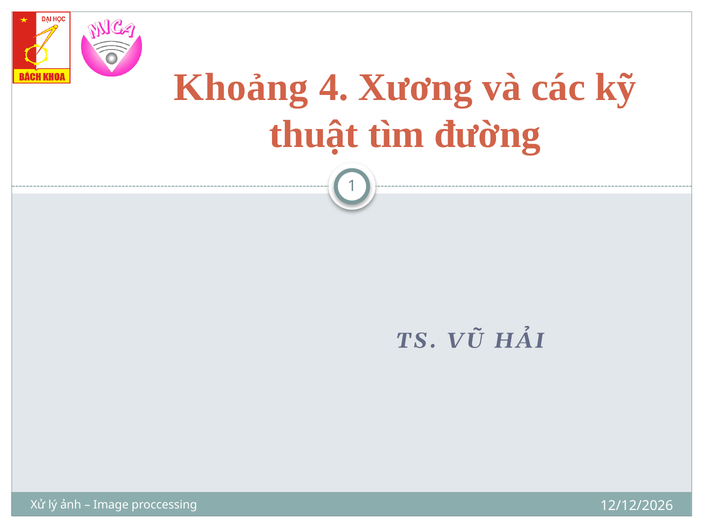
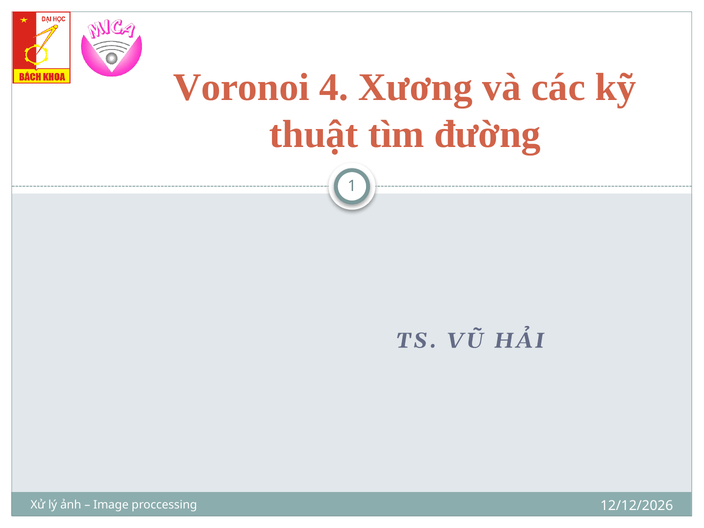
Khoảng: Khoảng -> Voronoi (241, 87)
